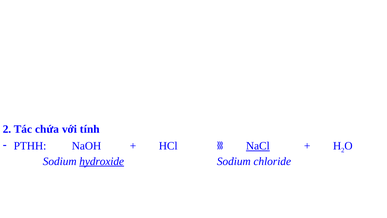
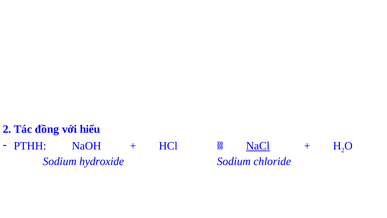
chứa: chứa -> đồng (47, 129)
tính: tính -> hiểu (90, 129)
hydroxide underline: present -> none (102, 161)
